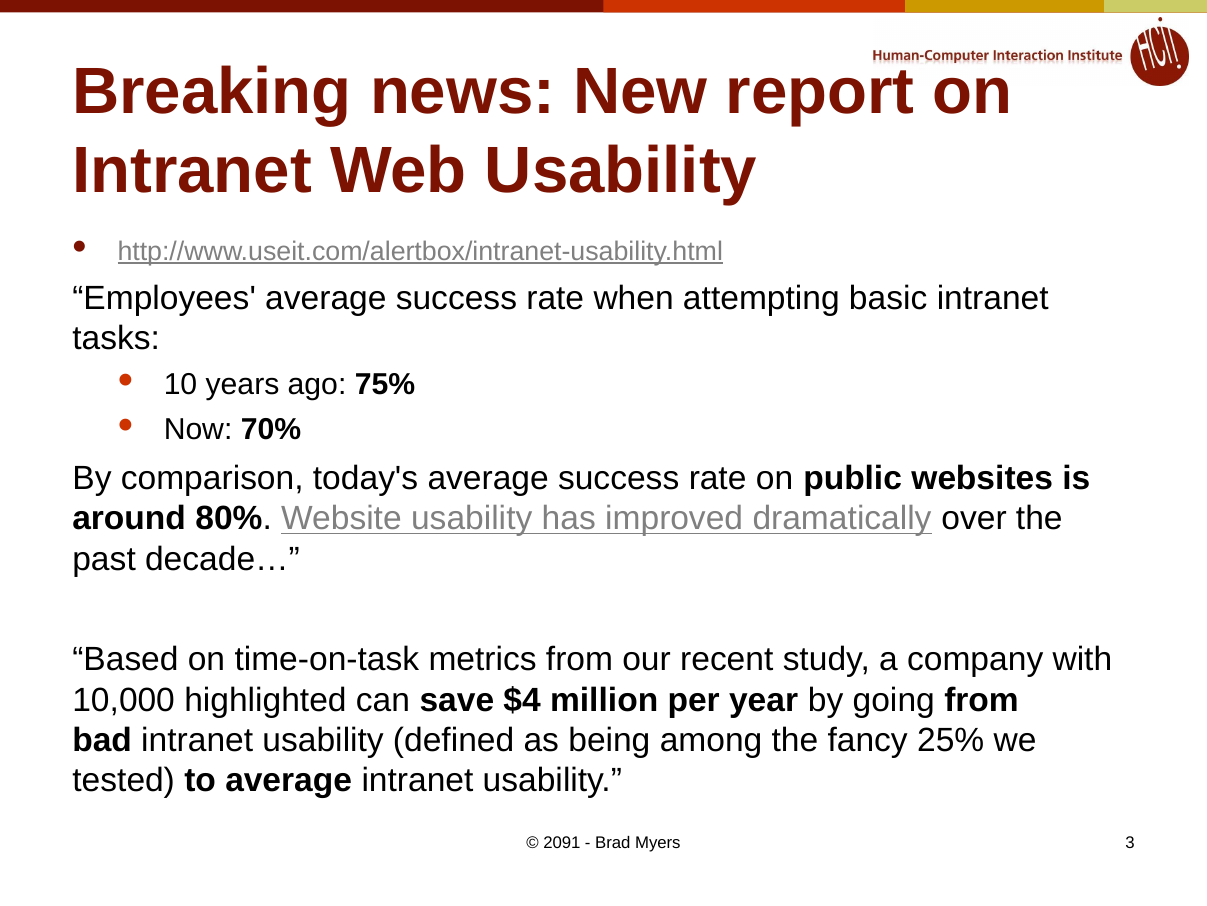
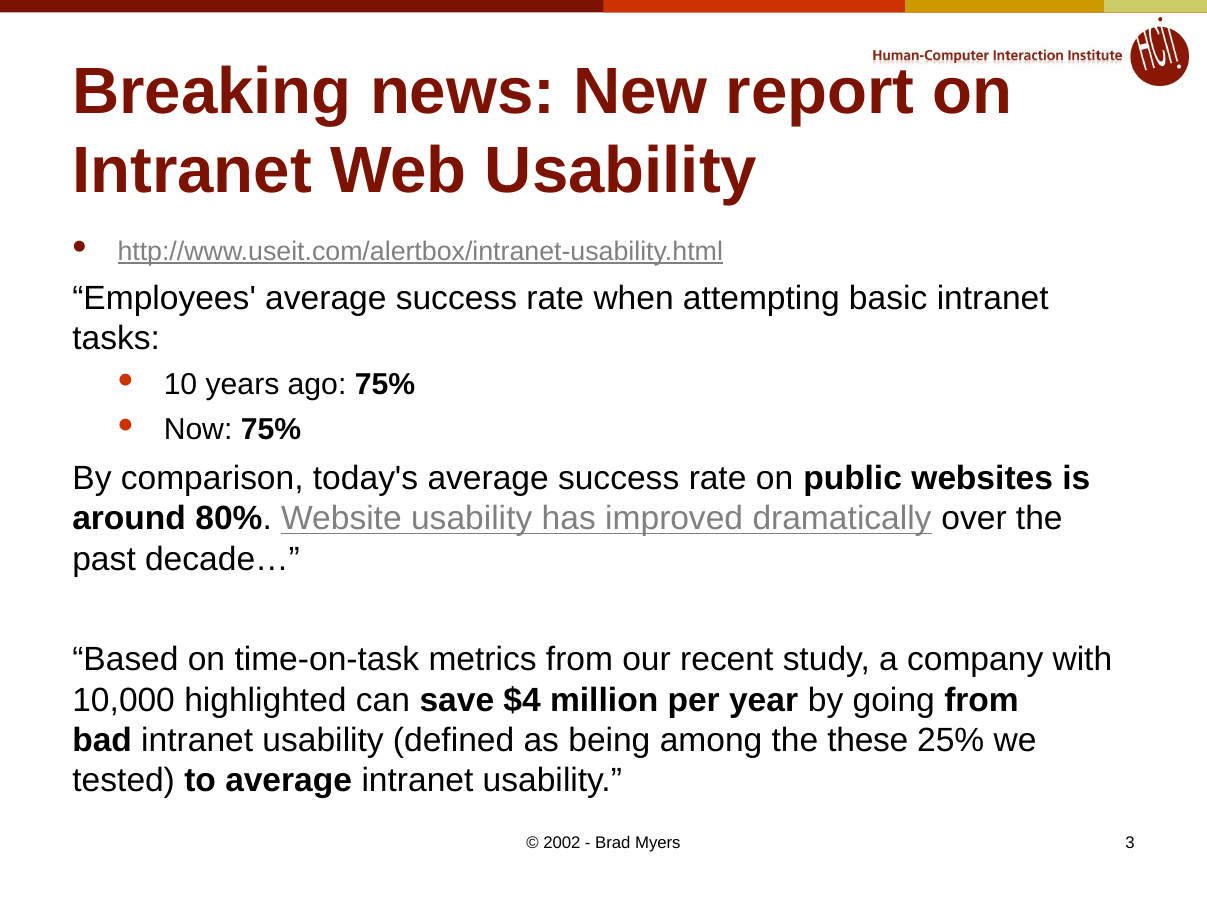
Now 70%: 70% -> 75% (271, 430)
fancy: fancy -> these (868, 740)
2091: 2091 -> 2002 (562, 842)
